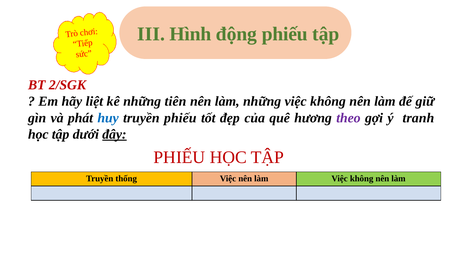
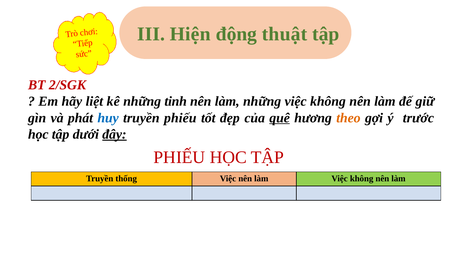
Hình: Hình -> Hiện (190, 34)
động phiếu: phiếu -> thuật (285, 34)
tiên: tiên -> tinh (176, 101)
quê underline: none -> present (280, 118)
theo colour: purple -> orange (348, 118)
tranh: tranh -> trước (418, 118)
